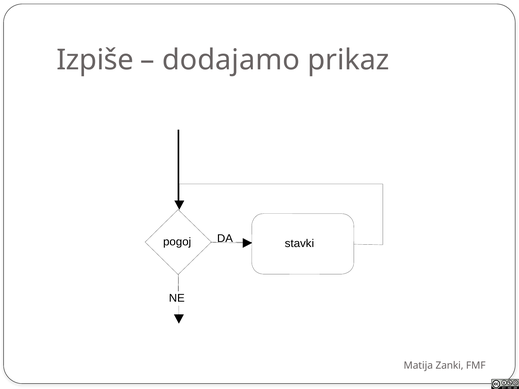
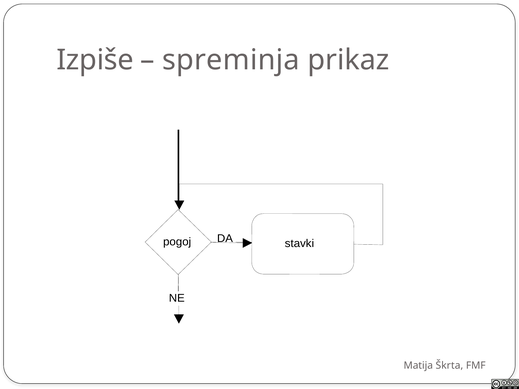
dodajamo: dodajamo -> spreminja (231, 60)
Zanki: Zanki -> Škrta (449, 366)
